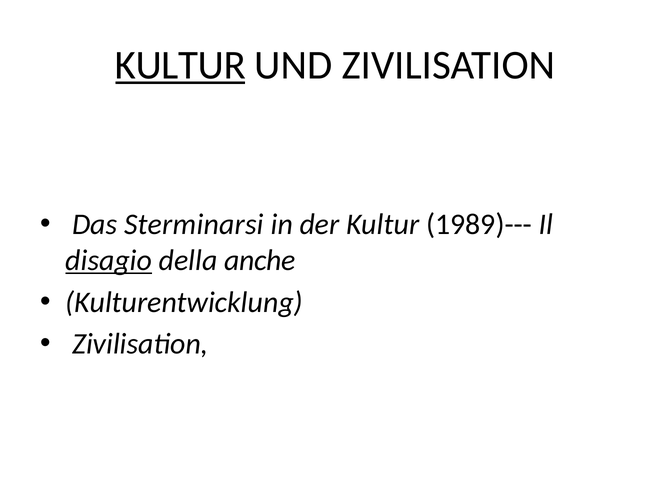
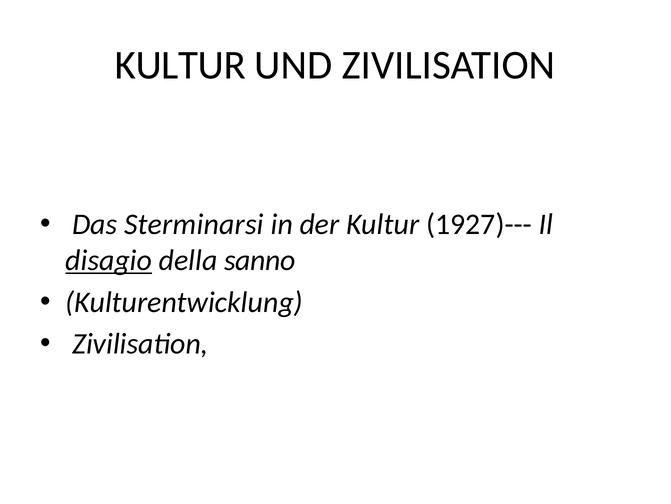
KULTUR underline: present -> none (180, 65)
1989)---: 1989)--- -> 1927)--- (479, 224)
anche: anche -> sanno (260, 260)
